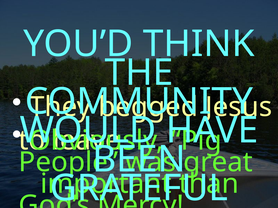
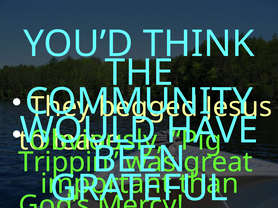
People: People -> Trippin (68, 163)
